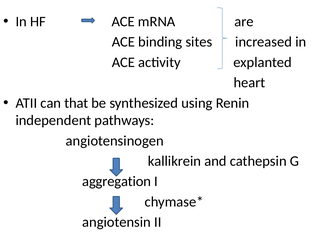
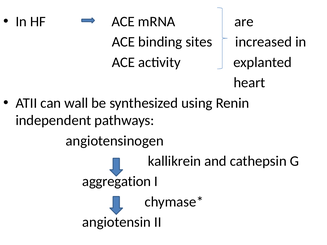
that: that -> wall (76, 103)
